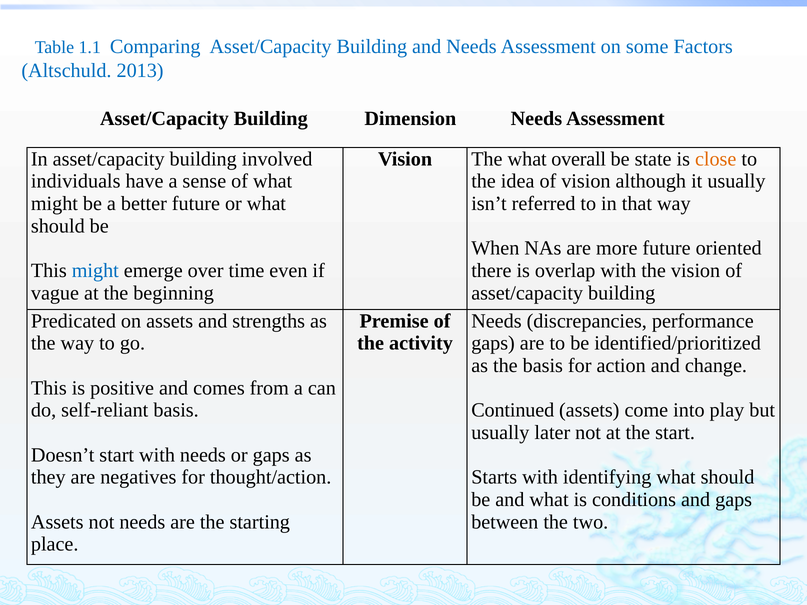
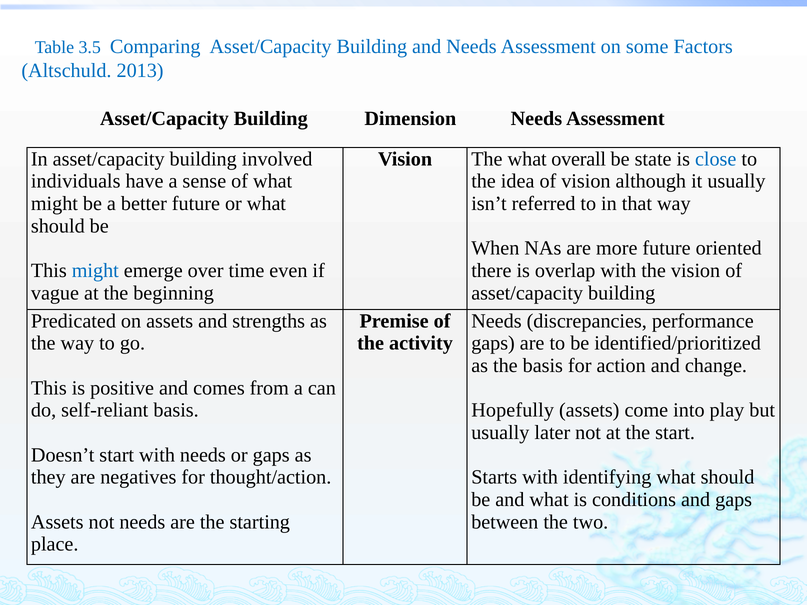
1.1: 1.1 -> 3.5 (90, 47)
close colour: orange -> blue (716, 159)
Continued: Continued -> Hopefully (513, 410)
